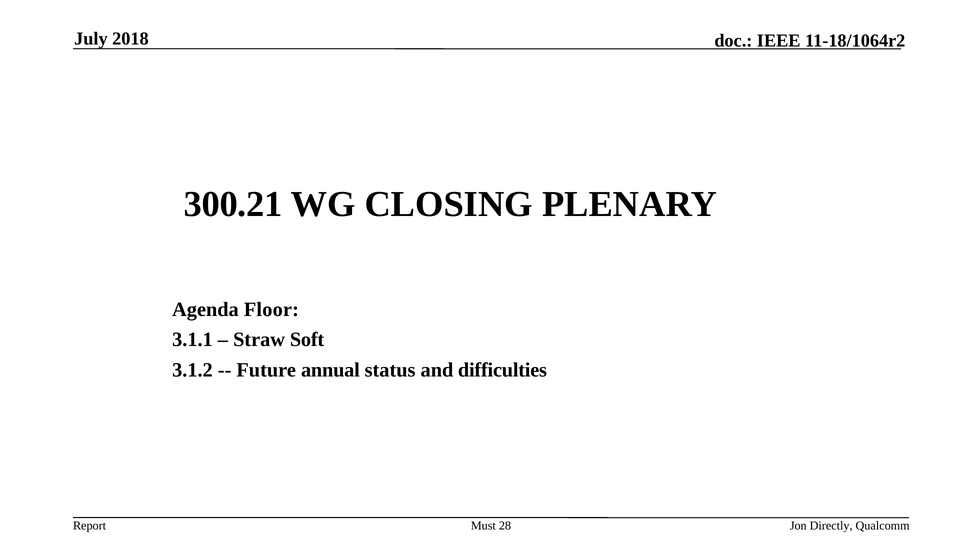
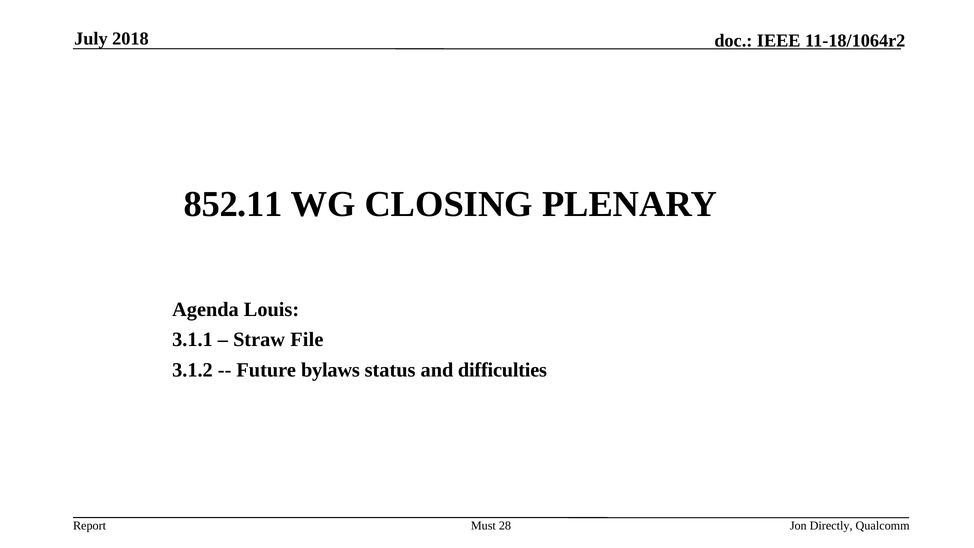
300.21: 300.21 -> 852.11 (233, 204)
Floor: Floor -> Louis (272, 309)
Soft: Soft -> File (307, 340)
annual: annual -> bylaws (330, 370)
